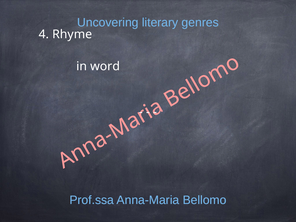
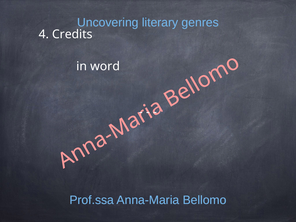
Rhyme: Rhyme -> Credits (72, 34)
